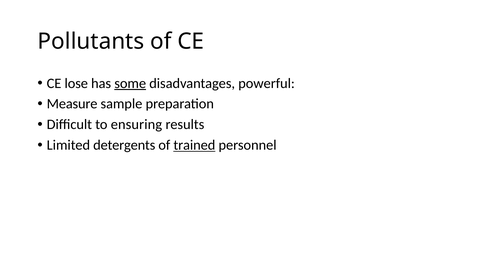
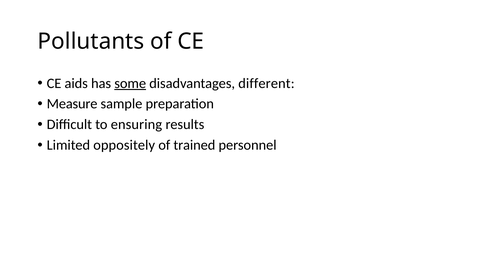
lose: lose -> aids (76, 83)
powerful: powerful -> different (266, 83)
detergents: detergents -> oppositely (124, 145)
trained underline: present -> none (194, 145)
